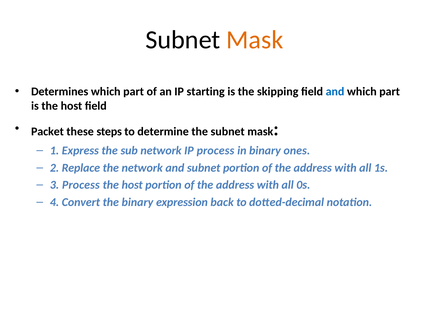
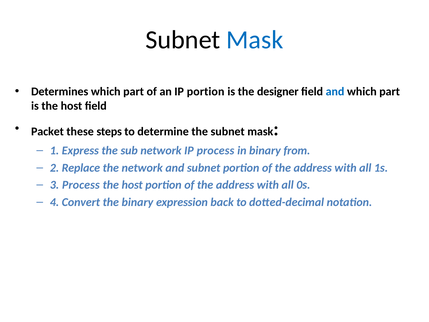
Mask colour: orange -> blue (255, 40)
IP starting: starting -> portion (206, 92)
skipping: skipping -> designer (278, 92)
ones: ones -> from (297, 151)
